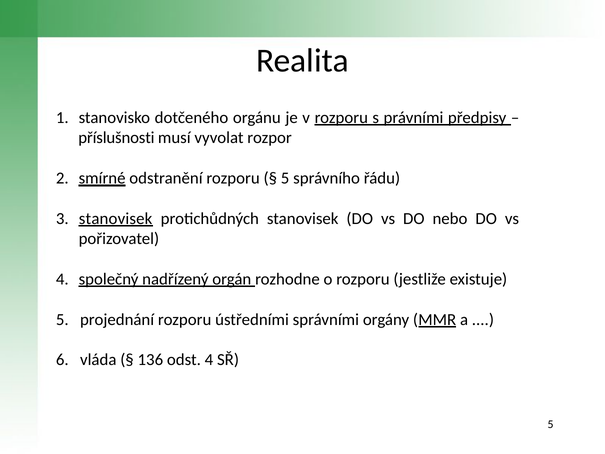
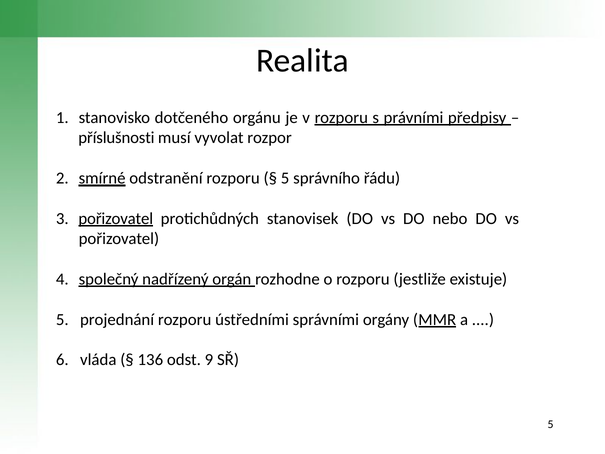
stanovisek: stanovisek -> pořizovatel (116, 218)
odst 4: 4 -> 9 (209, 360)
